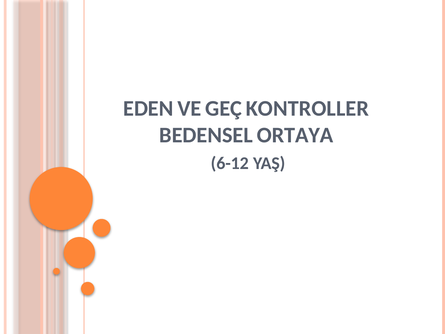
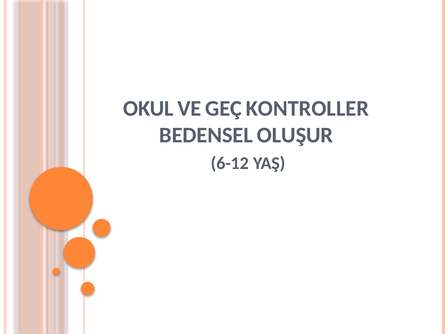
EDEN: EDEN -> OKUL (148, 108)
ORTAYA: ORTAYA -> OLUŞUR (295, 135)
